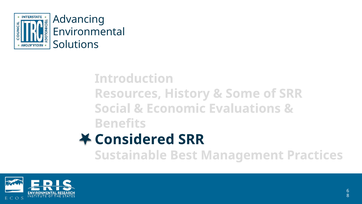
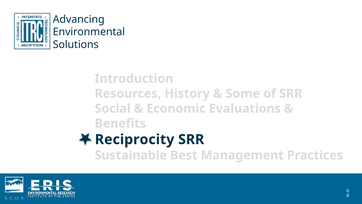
Considered: Considered -> Reciprocity (135, 139)
